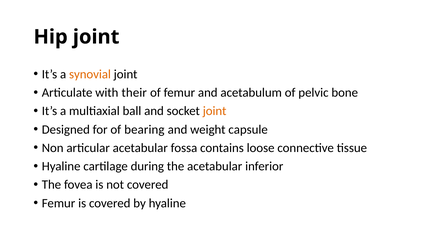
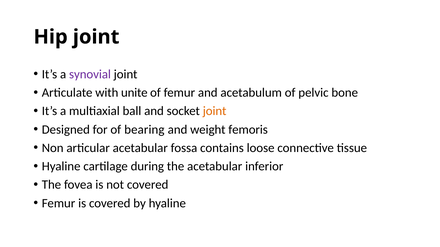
synovial colour: orange -> purple (90, 74)
their: their -> unite (134, 93)
capsule: capsule -> femoris (248, 130)
